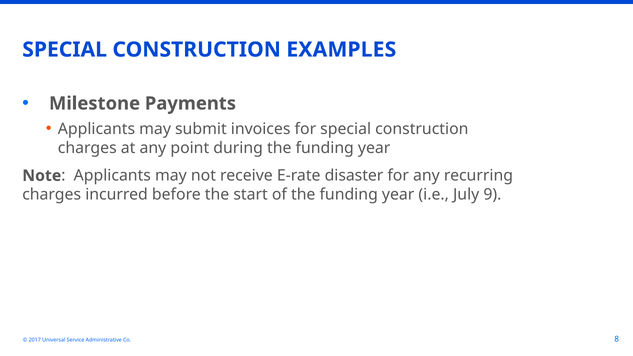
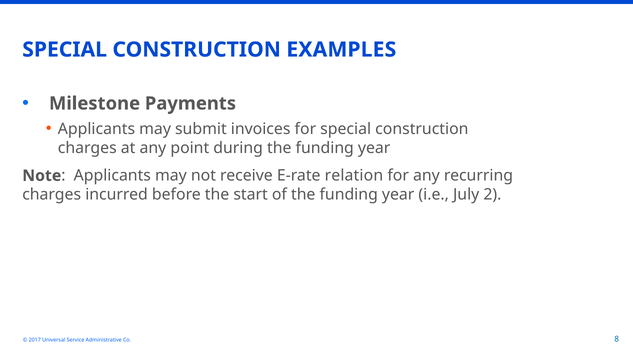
disaster: disaster -> relation (354, 176)
9: 9 -> 2 (492, 195)
